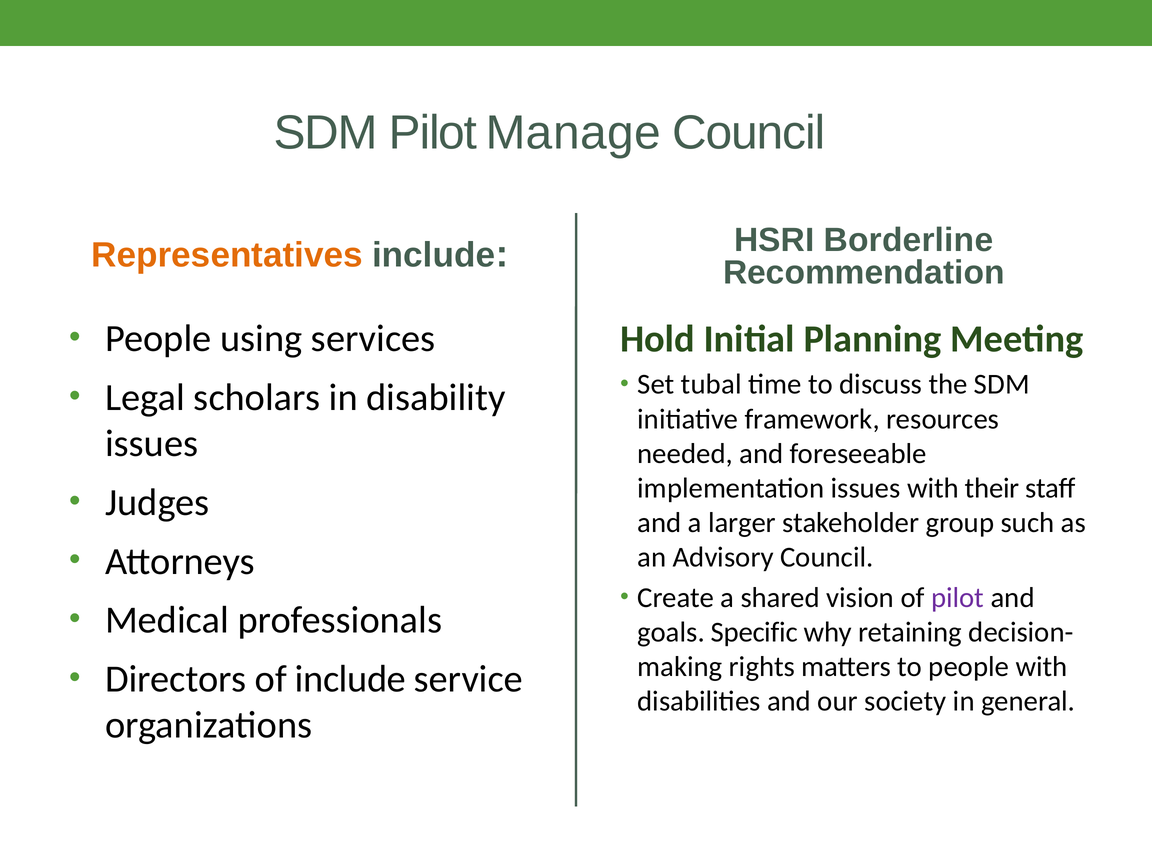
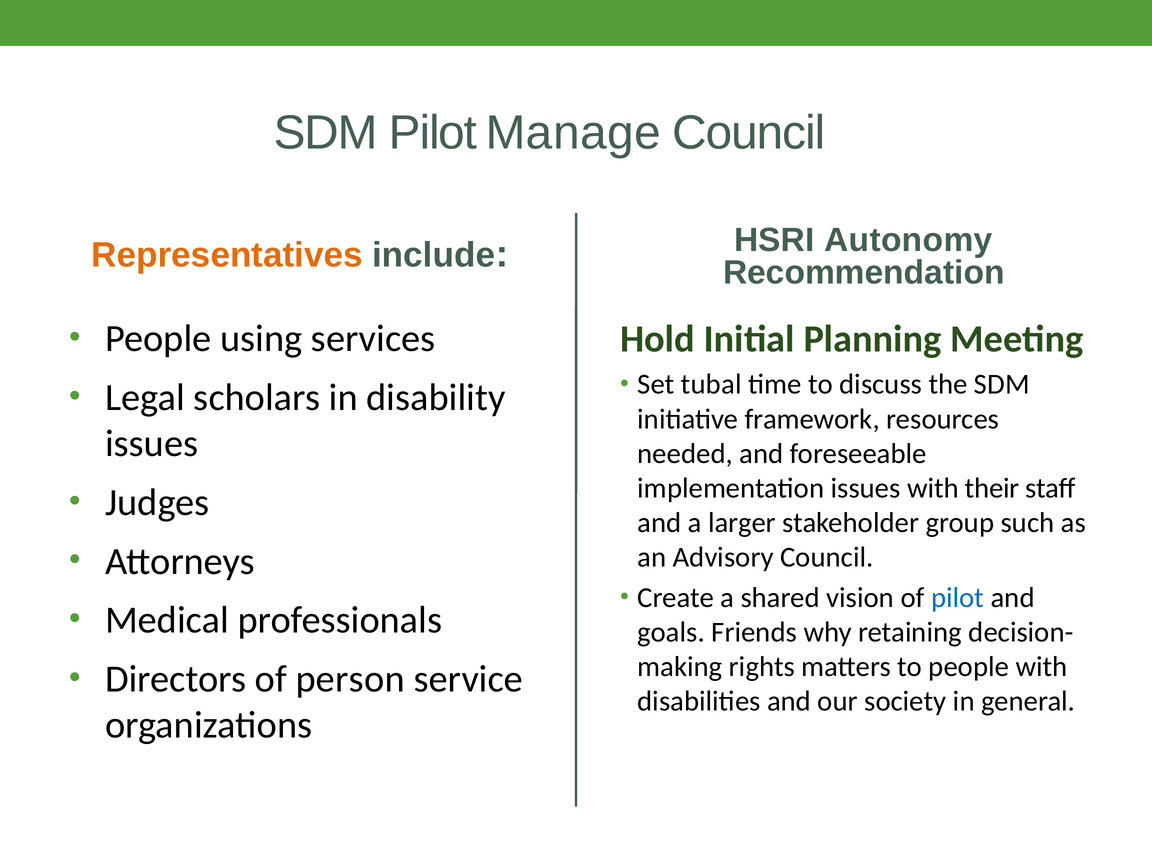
Borderline: Borderline -> Autonomy (908, 240)
pilot colour: purple -> blue (958, 598)
Specific: Specific -> Friends (754, 632)
of include: include -> person (350, 679)
